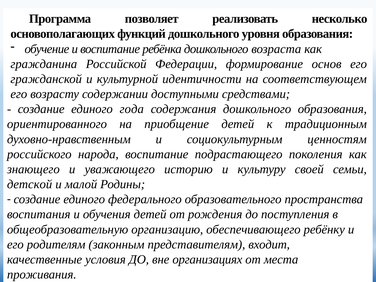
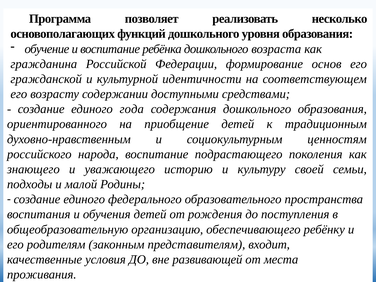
детской: детской -> подходы (30, 184)
организациях: организациях -> развивающей (207, 259)
